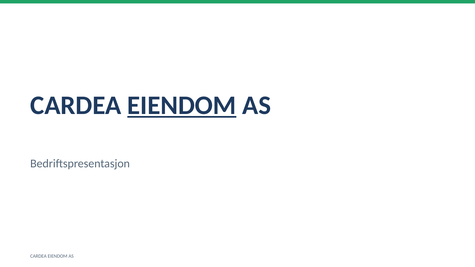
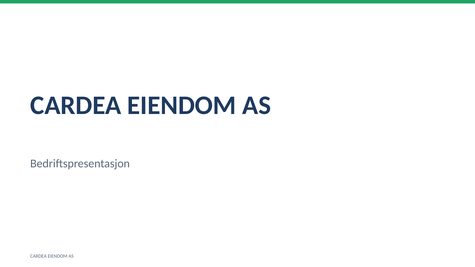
EIENDOM underline: present -> none (182, 105)
